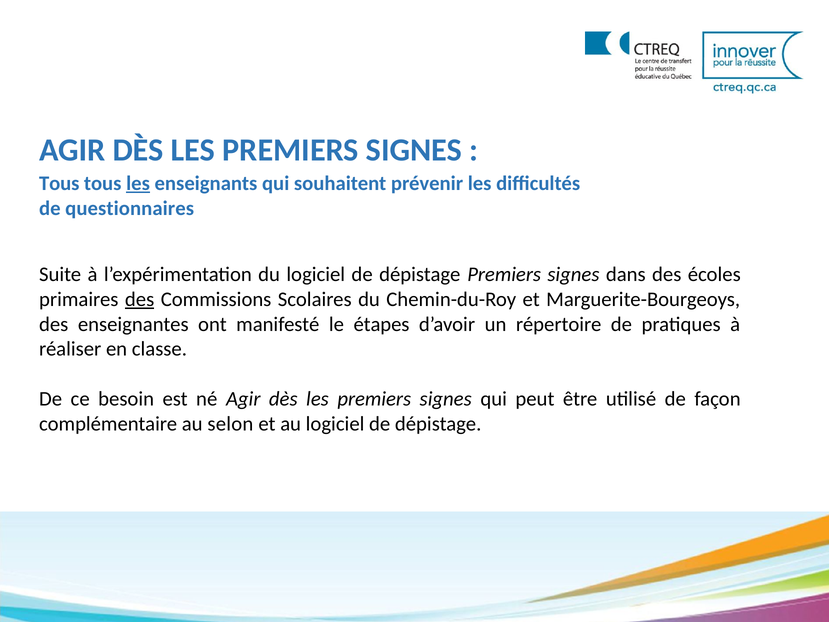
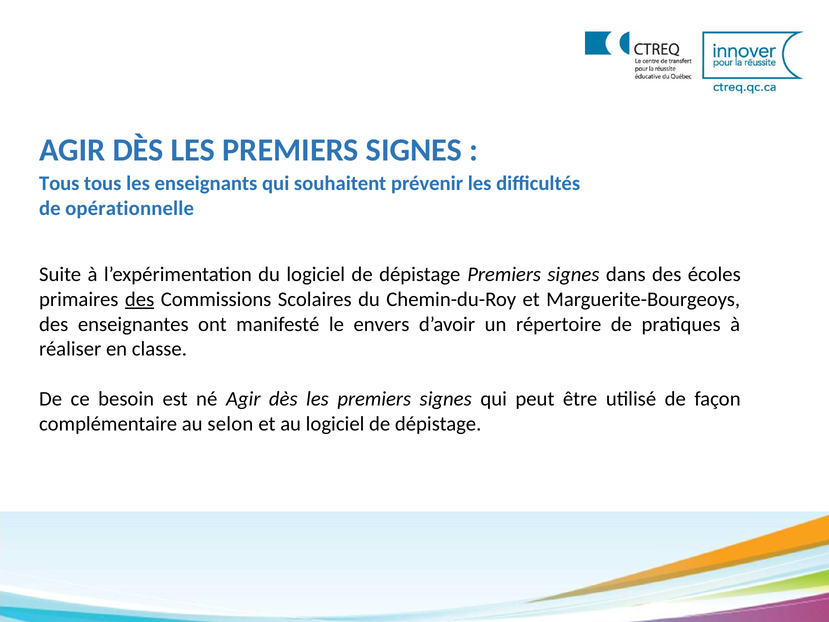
les underline: present -> none (138, 183)
questionnaires: questionnaires -> opérationnelle (130, 208)
étapes: étapes -> envers (381, 324)
